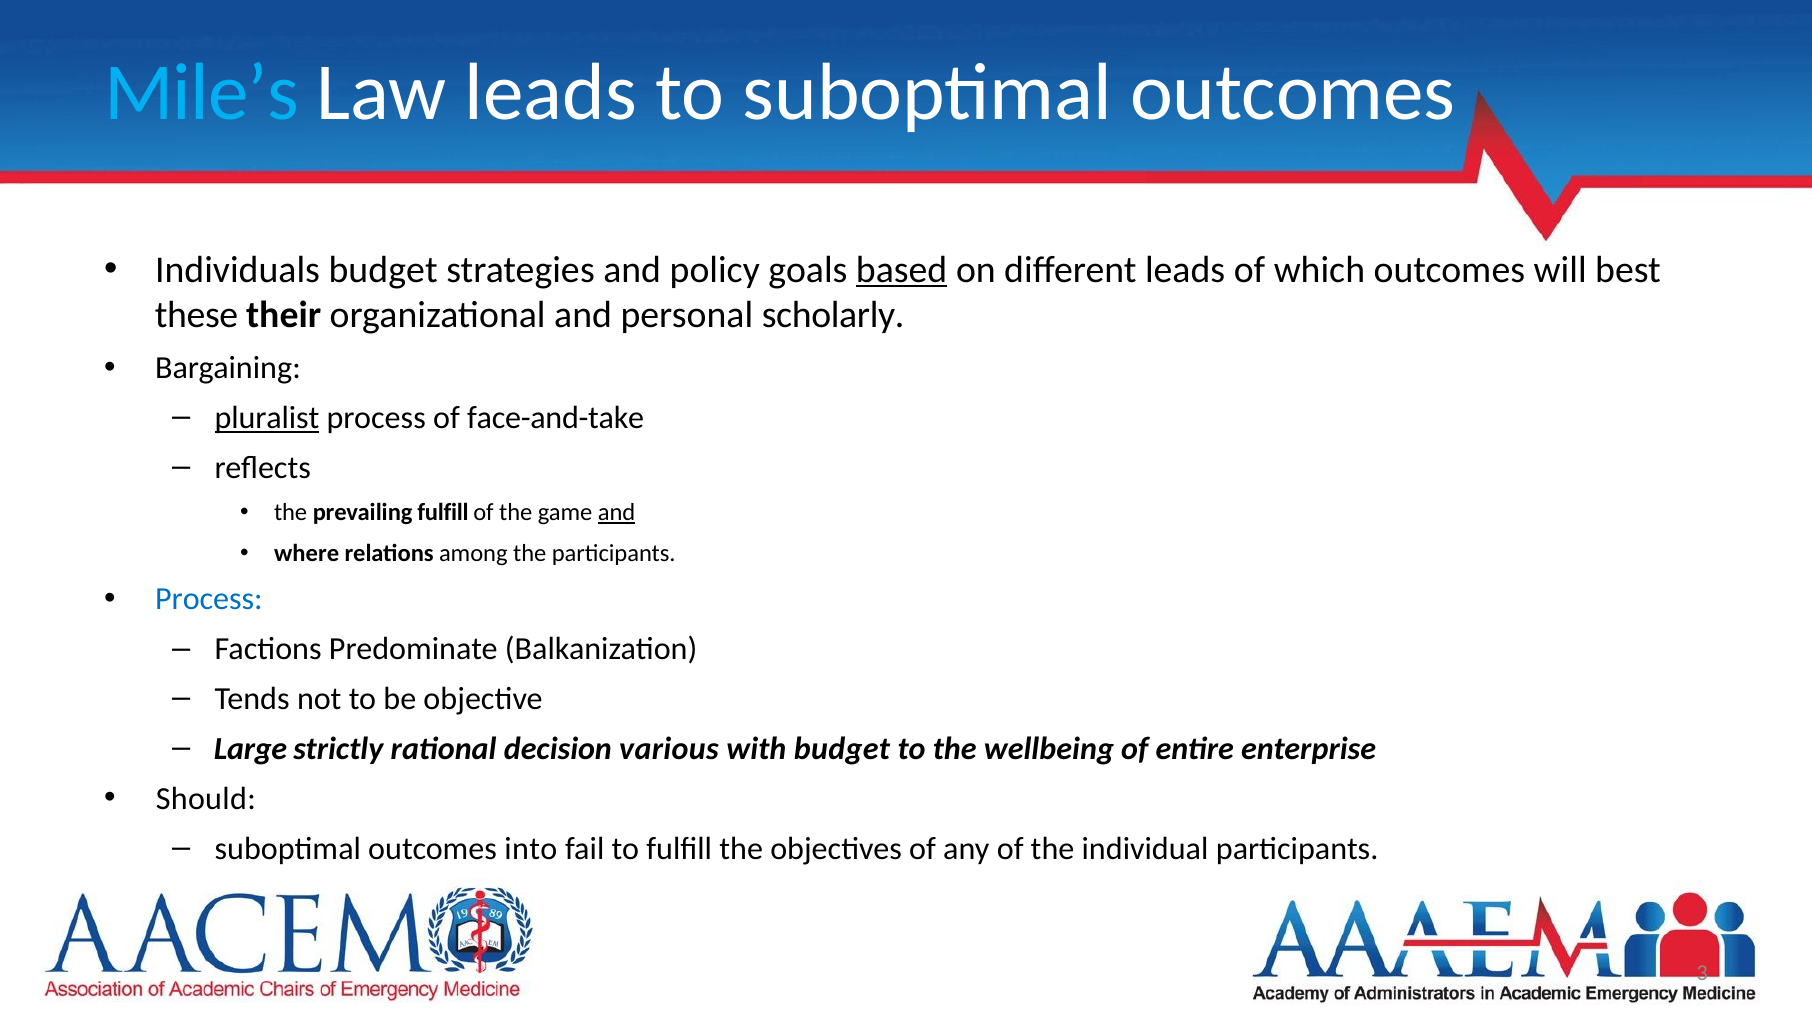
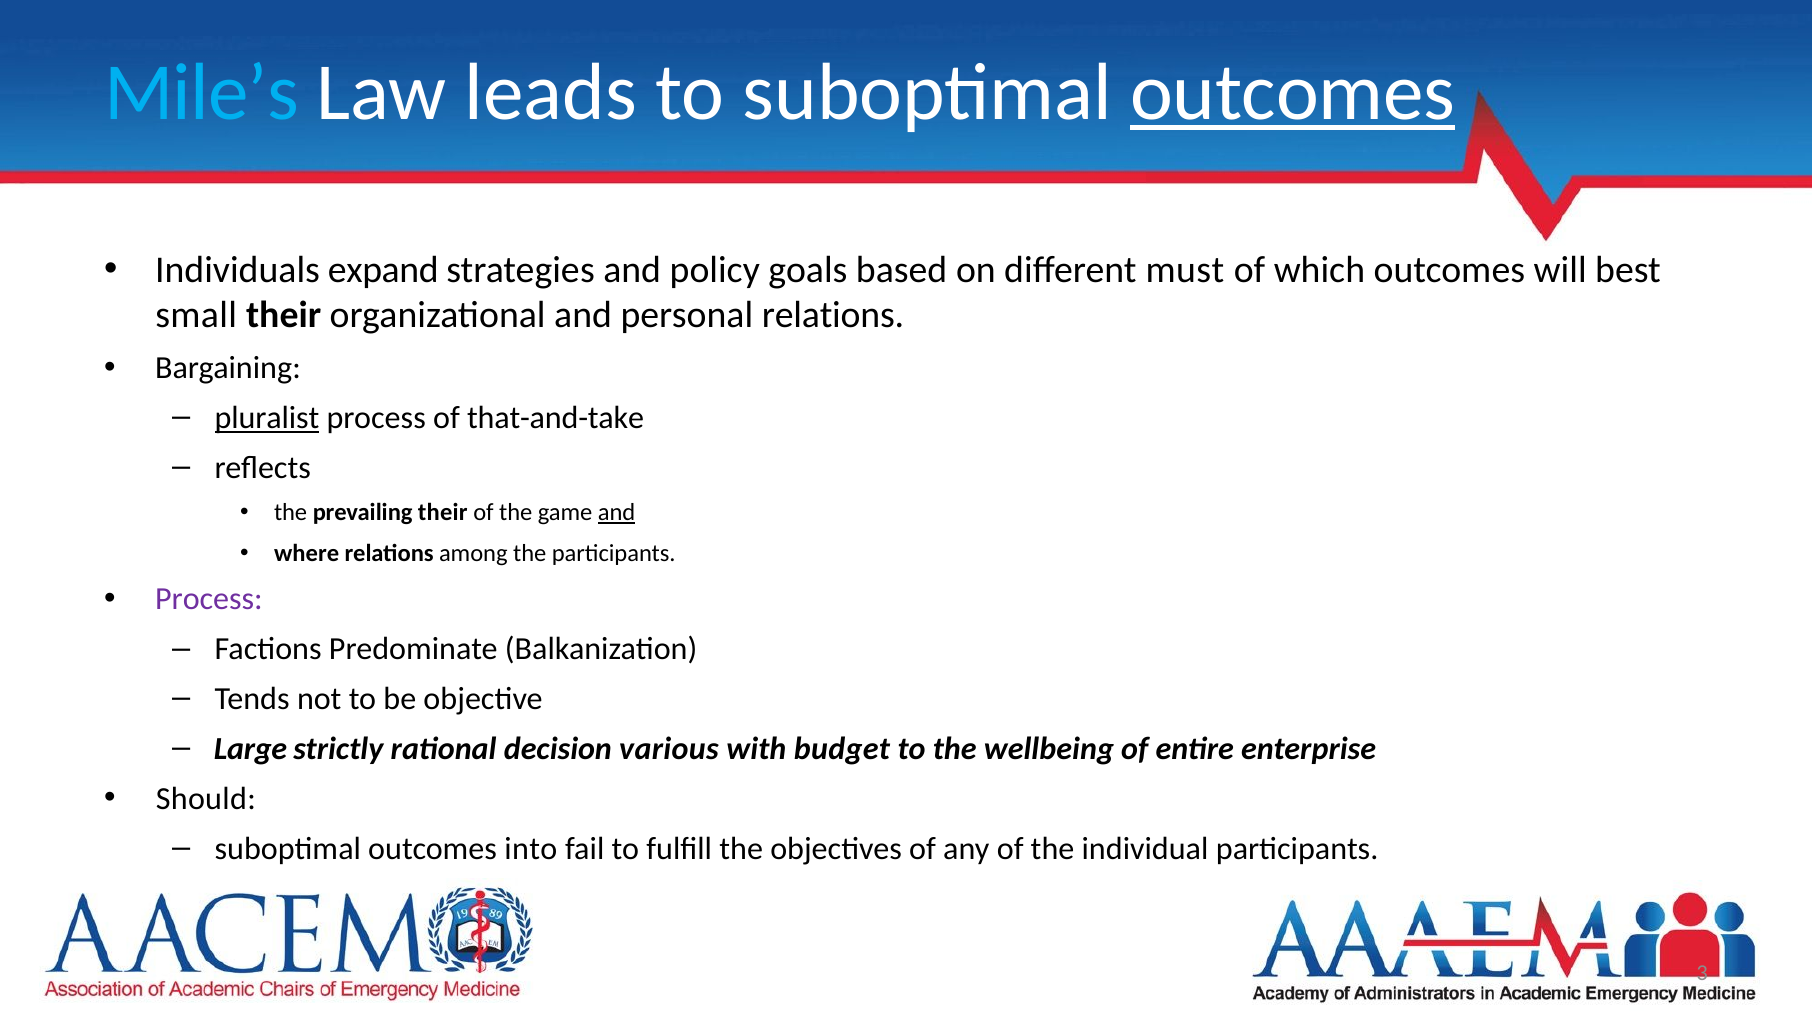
outcomes underline: none -> present (1293, 93)
Individuals budget: budget -> expand (383, 270)
based underline: present -> none (902, 270)
different leads: leads -> must (1185, 270)
these: these -> small (196, 315)
personal scholarly: scholarly -> relations (833, 315)
face-and-take: face-and-take -> that-and-take (556, 418)
prevailing fulfill: fulfill -> their (443, 513)
Process colour: blue -> purple (209, 599)
